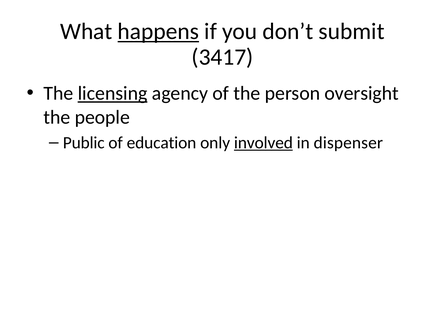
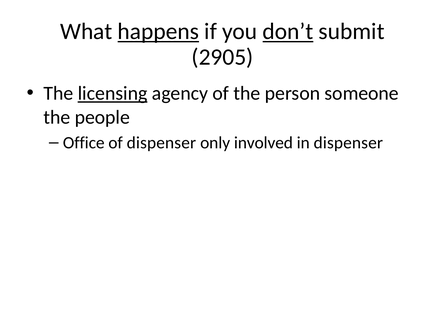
don’t underline: none -> present (288, 32)
3417: 3417 -> 2905 (222, 57)
oversight: oversight -> someone (362, 93)
Public: Public -> Office (84, 143)
of education: education -> dispenser (161, 143)
involved underline: present -> none (263, 143)
